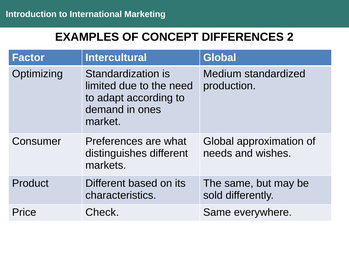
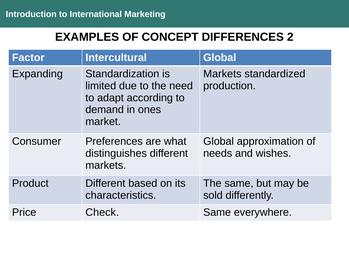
Optimizing: Optimizing -> Expanding (37, 74)
Medium: Medium -> Markets (222, 74)
